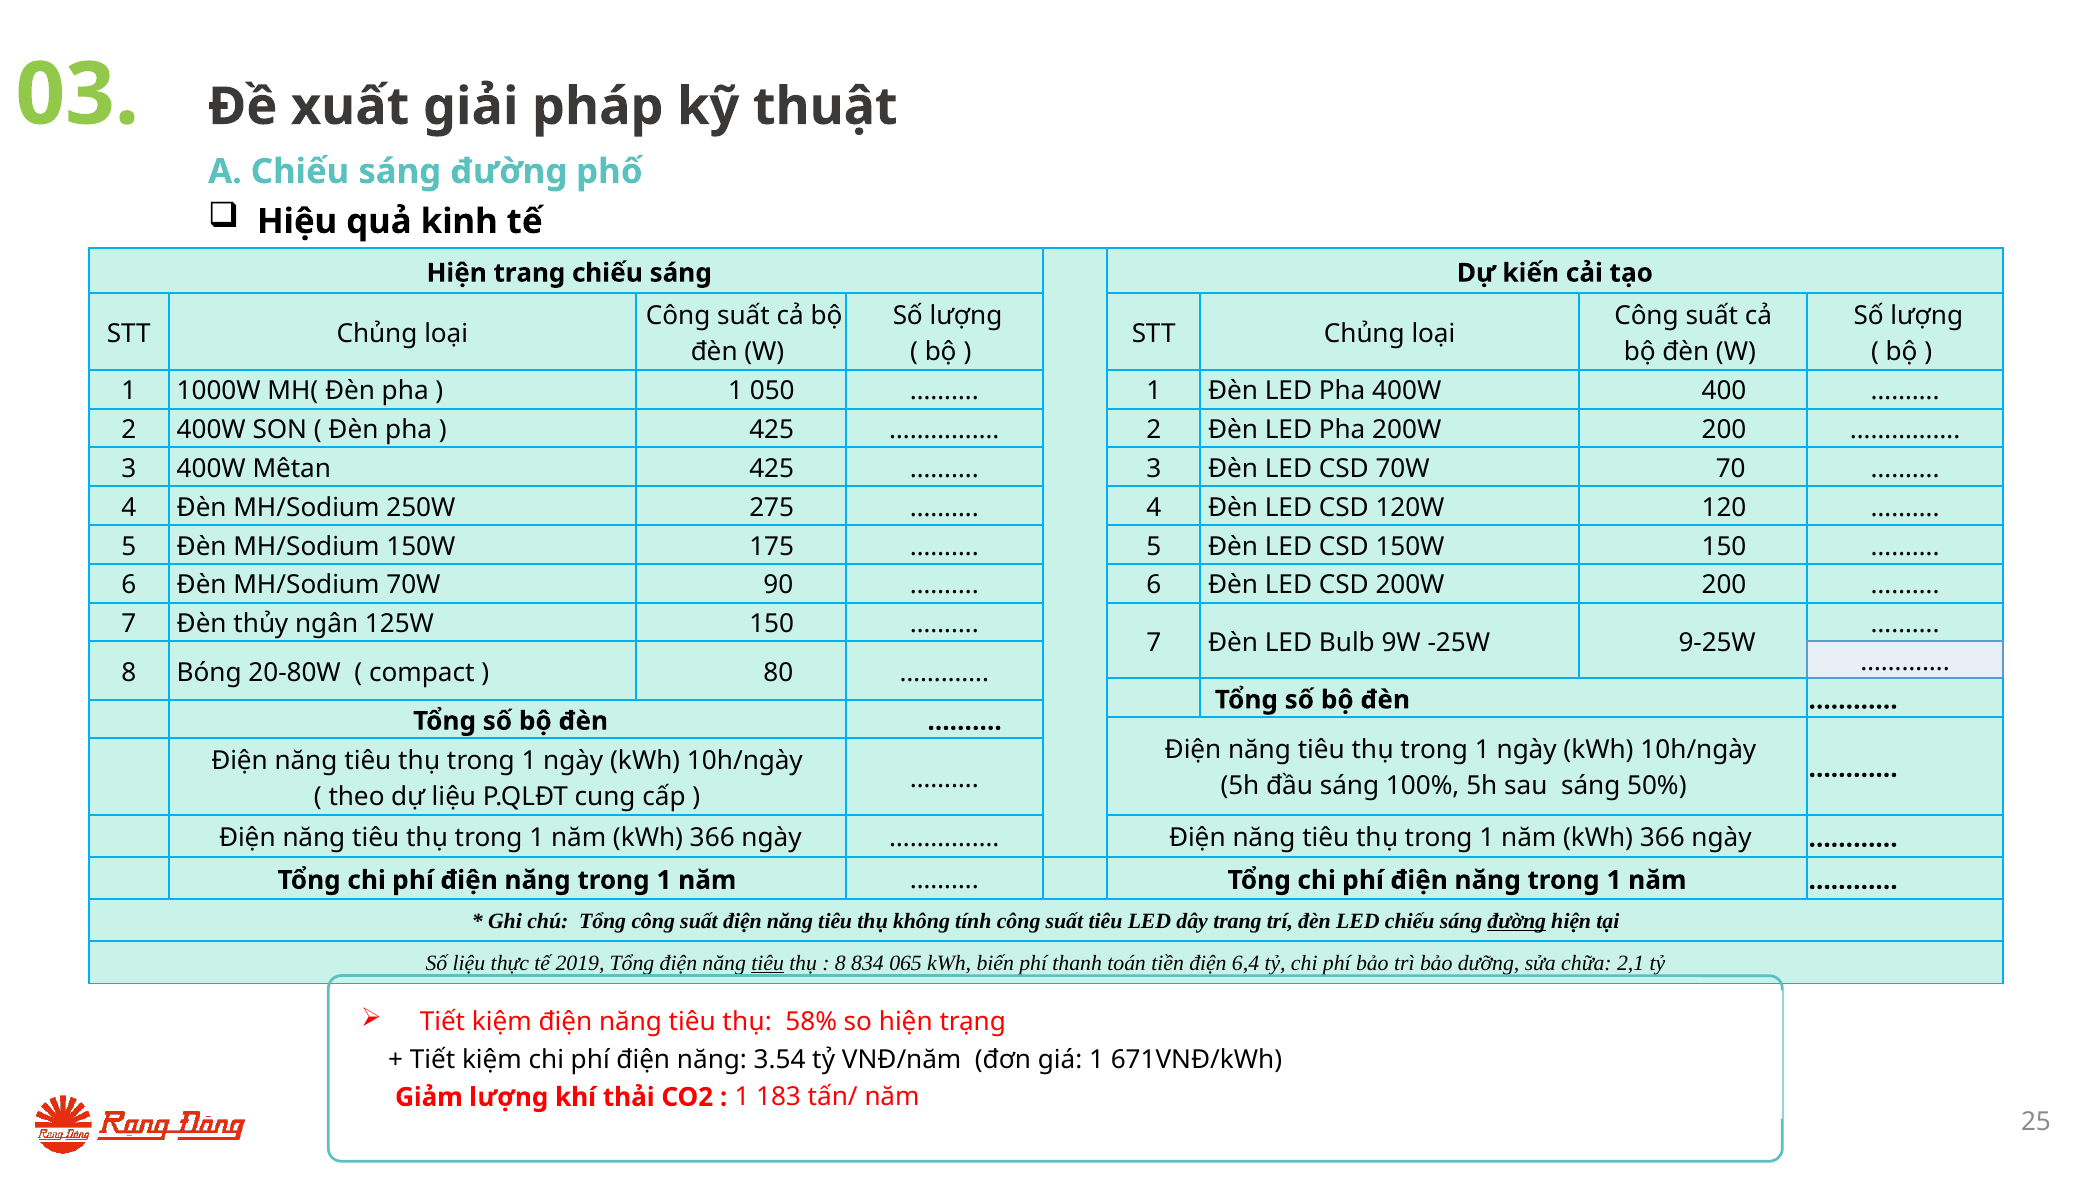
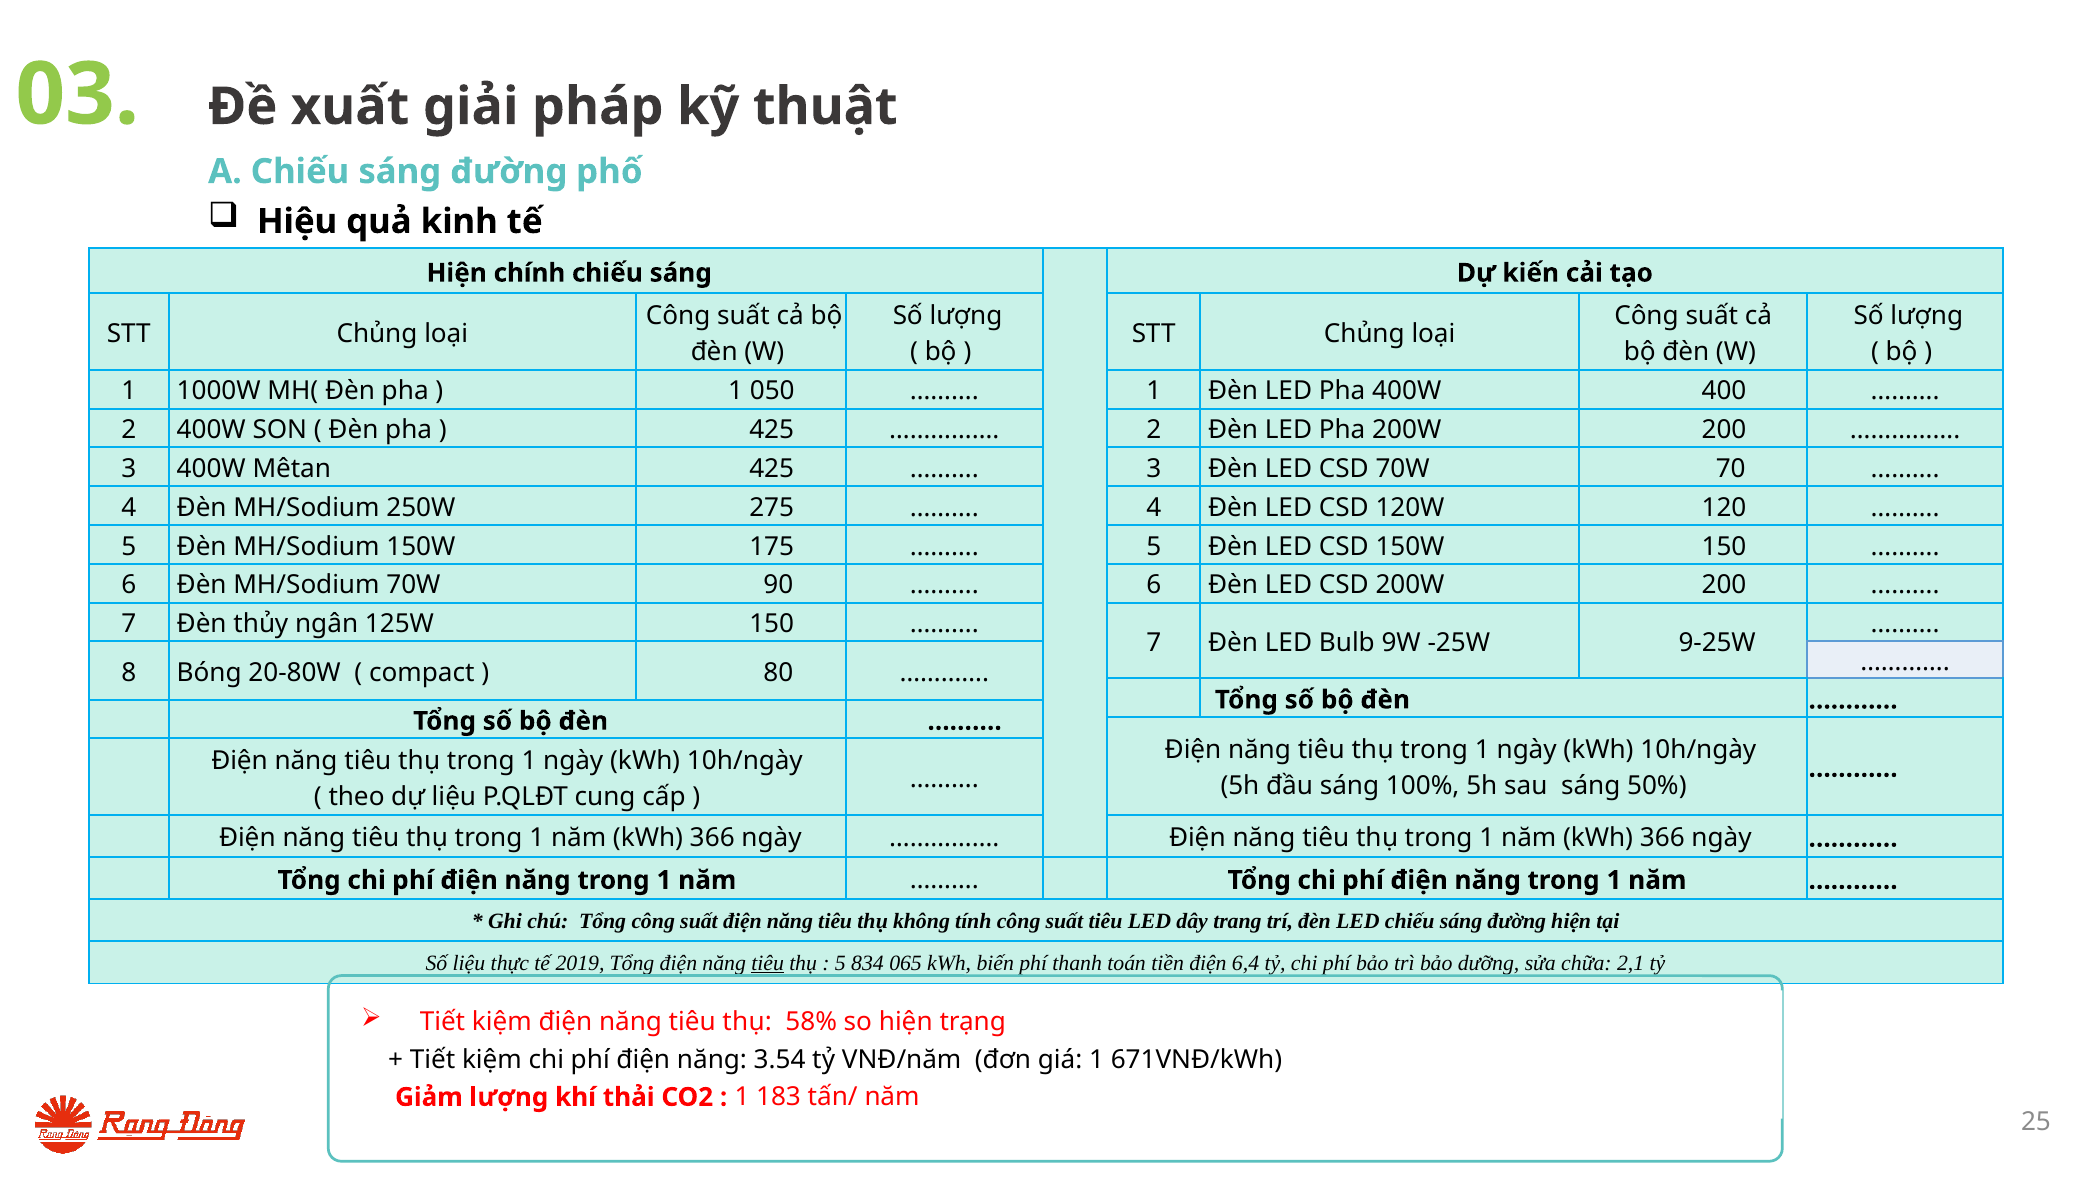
Hiện trang: trang -> chính (529, 273)
đường underline: present -> none (1517, 921)
8: 8 -> 5 (840, 963)
